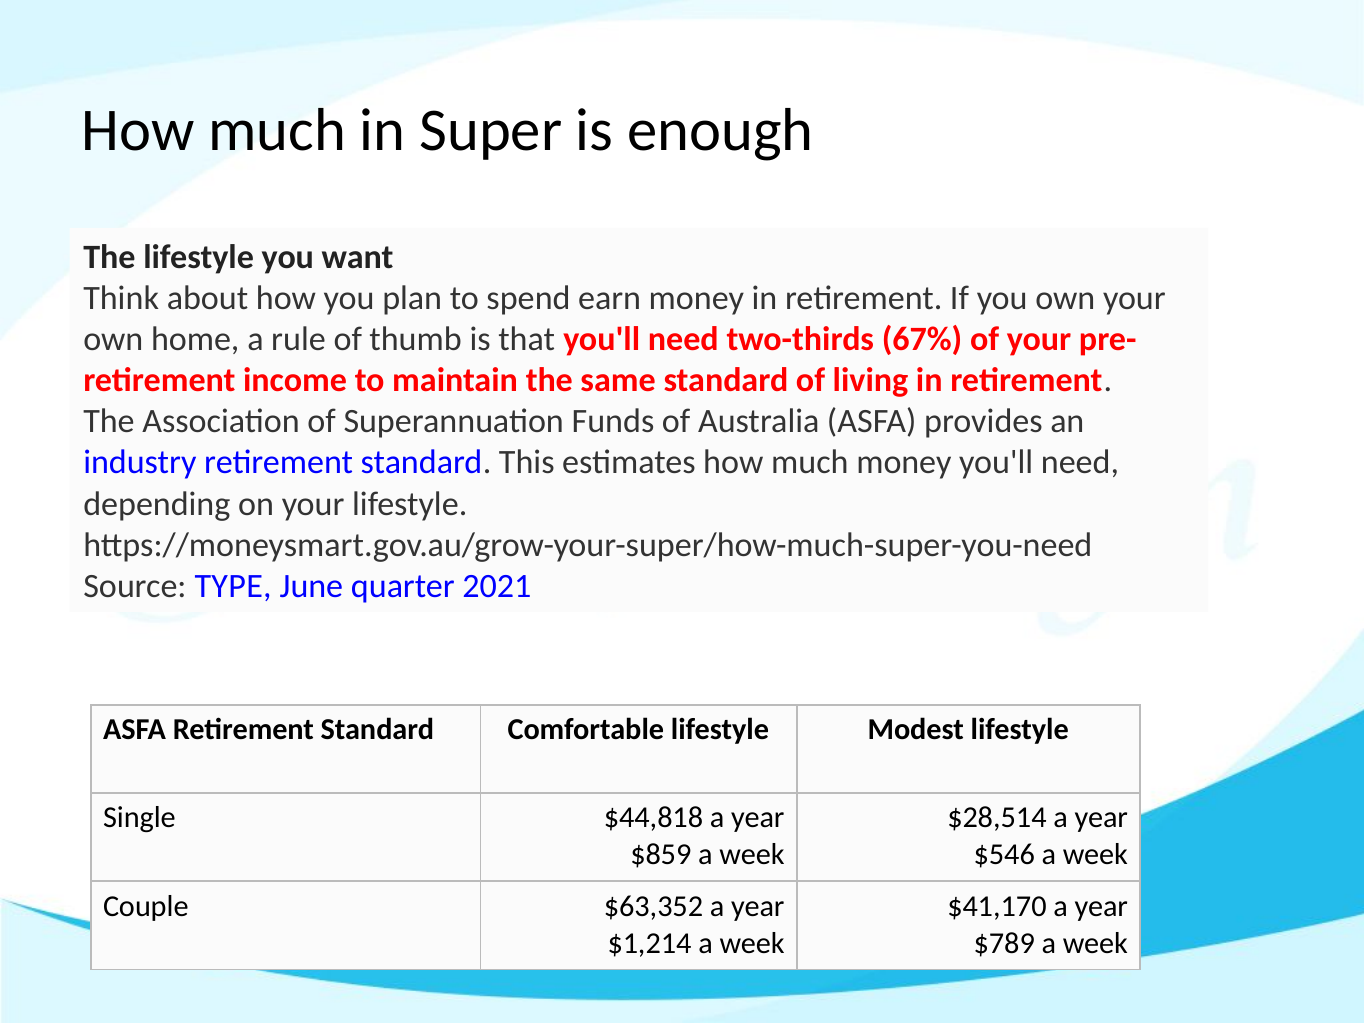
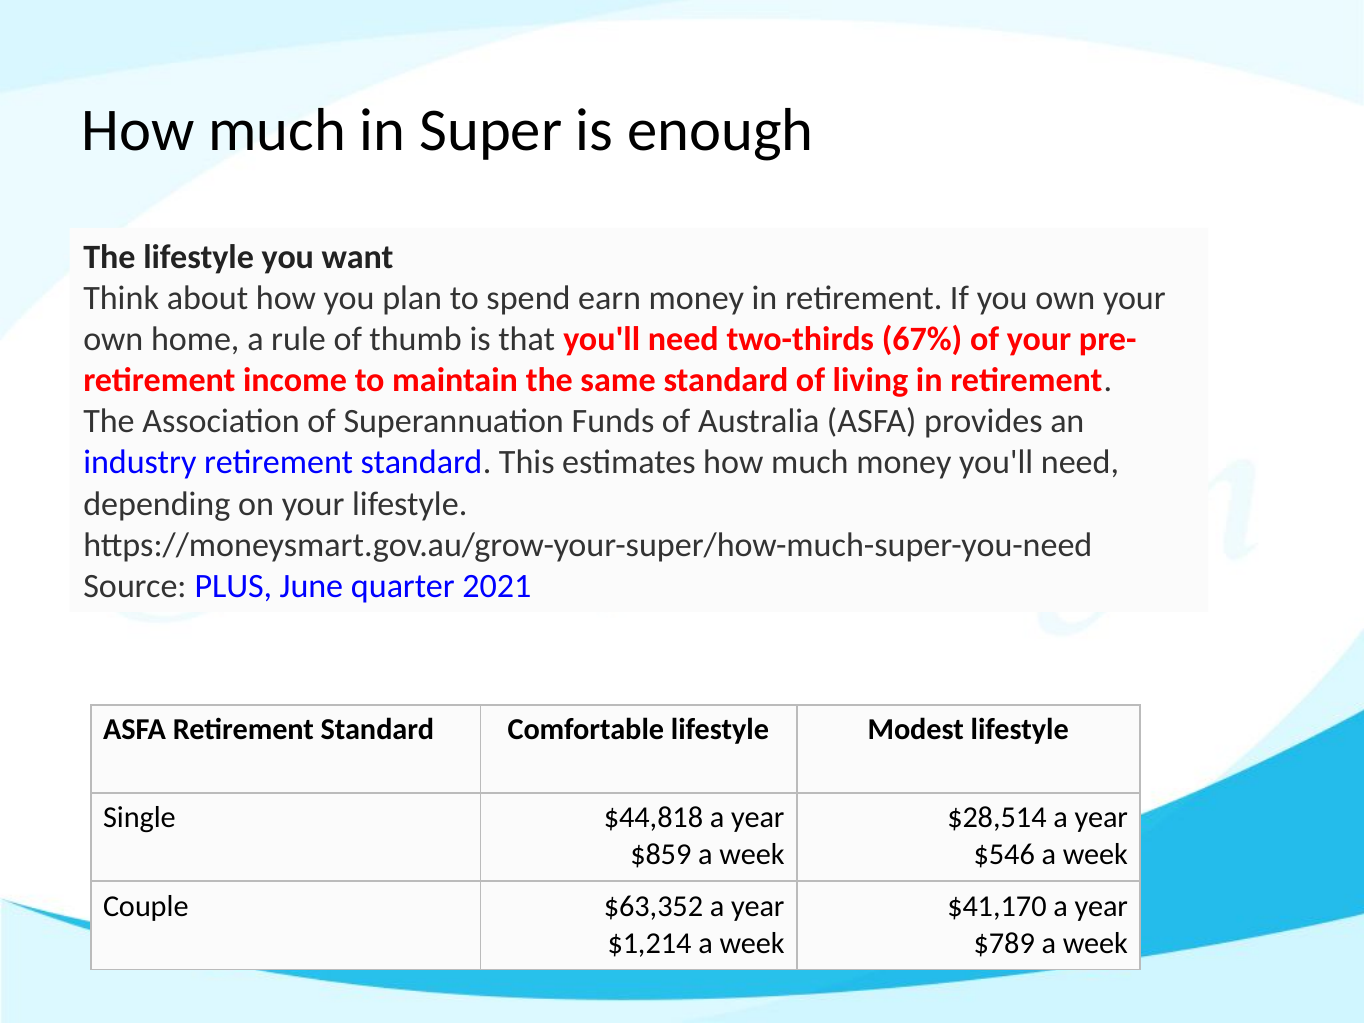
TYPE: TYPE -> PLUS (233, 586)
